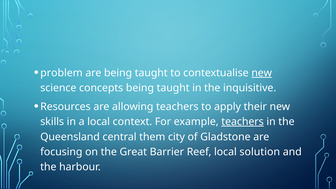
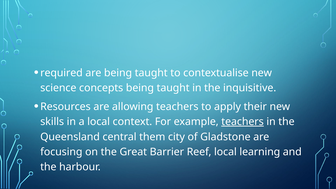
problem: problem -> required (61, 73)
new underline: present -> none (262, 73)
solution: solution -> learning (260, 152)
